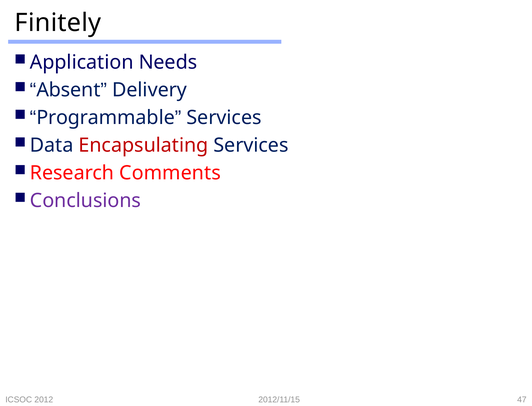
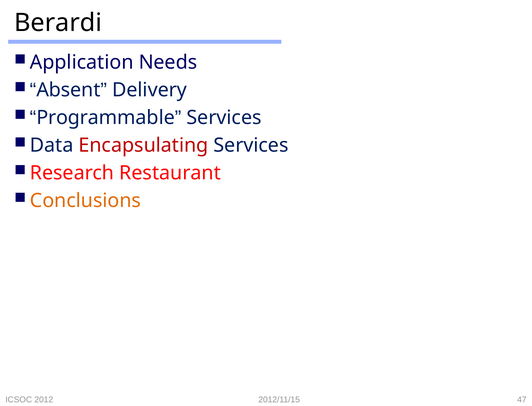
Finitely: Finitely -> Berardi (58, 23)
Comments: Comments -> Restaurant (170, 173)
Conclusions colour: purple -> orange (86, 200)
